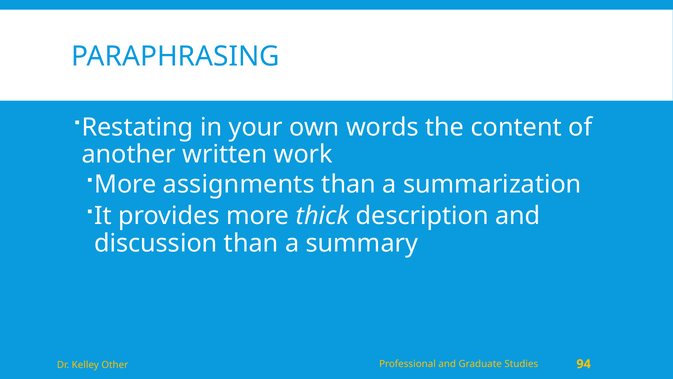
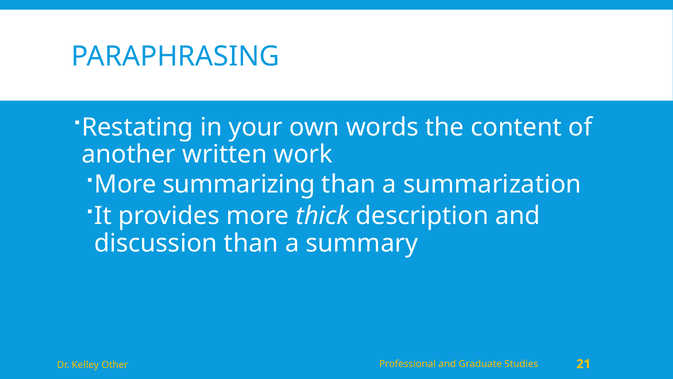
assignments: assignments -> summarizing (239, 184)
94: 94 -> 21 (584, 364)
